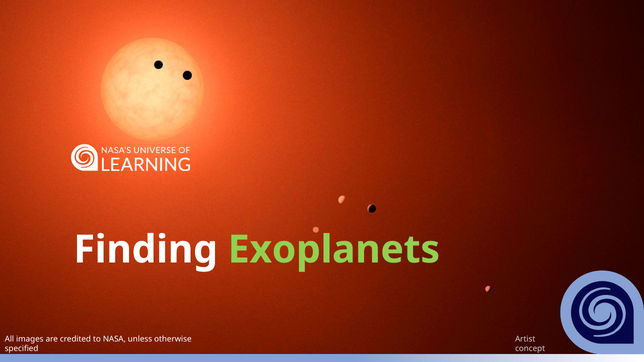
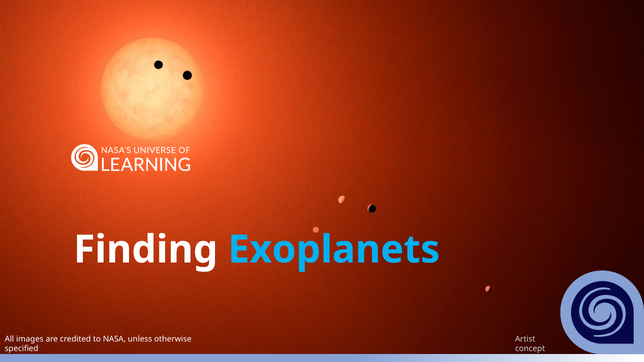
Exoplanets colour: light green -> light blue (334, 250)
